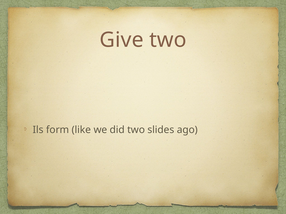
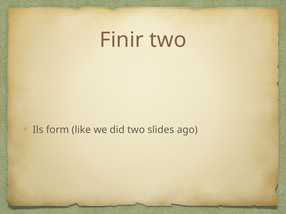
Give: Give -> Finir (122, 40)
